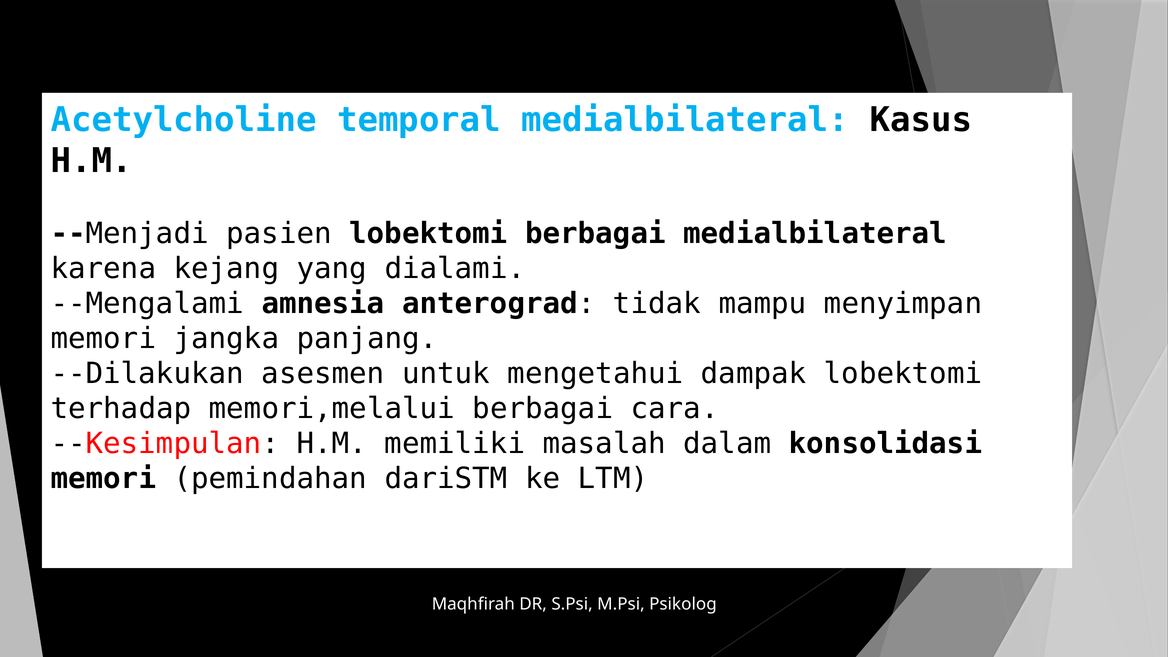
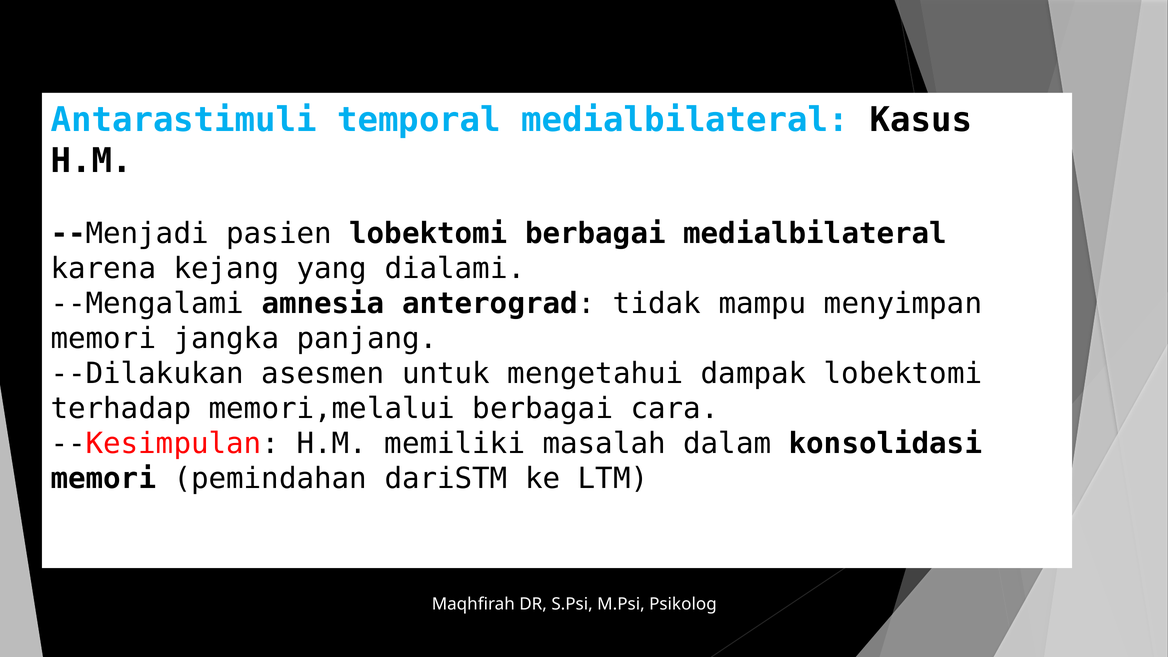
Acetylcholine: Acetylcholine -> Antarastimuli (184, 120)
